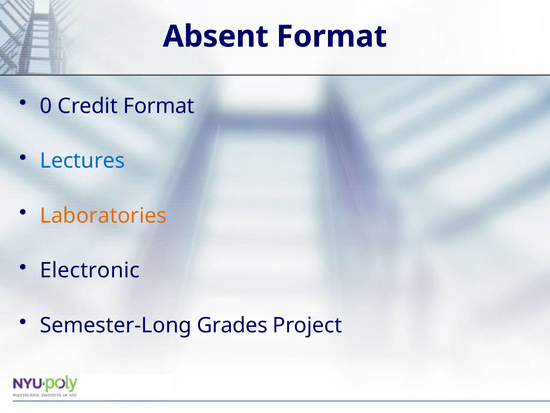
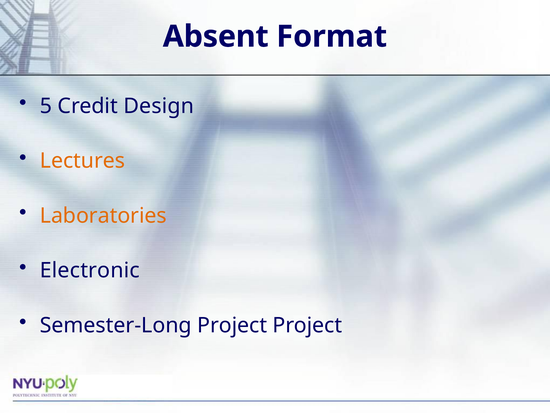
0: 0 -> 5 (46, 106)
Credit Format: Format -> Design (159, 106)
Lectures colour: blue -> orange (82, 161)
Semester-Long Grades: Grades -> Project (232, 325)
